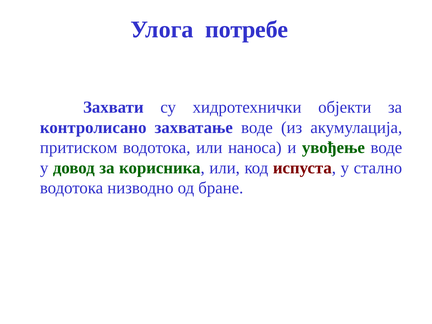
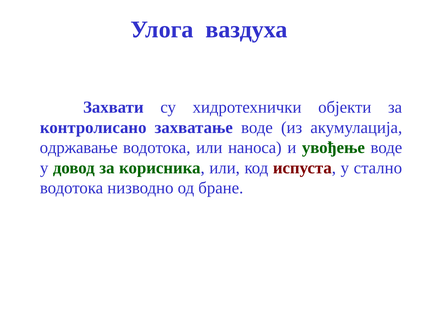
потребе: потребе -> ваздуха (247, 30)
притиском: притиском -> одржавање (79, 148)
